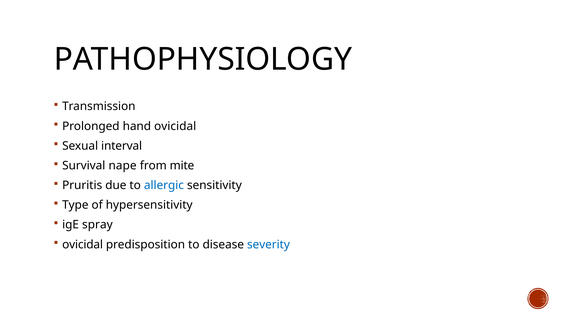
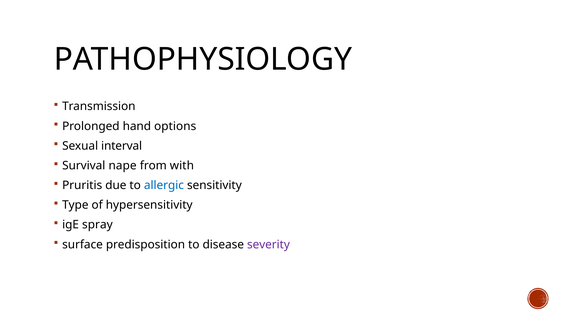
hand ovicidal: ovicidal -> options (175, 126)
mite: mite -> with (182, 166)
ovicidal: ovicidal -> surface (83, 245)
severity colour: blue -> purple (268, 245)
